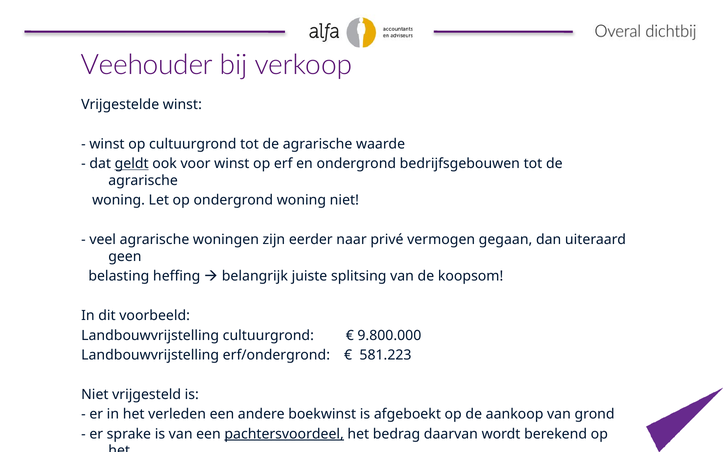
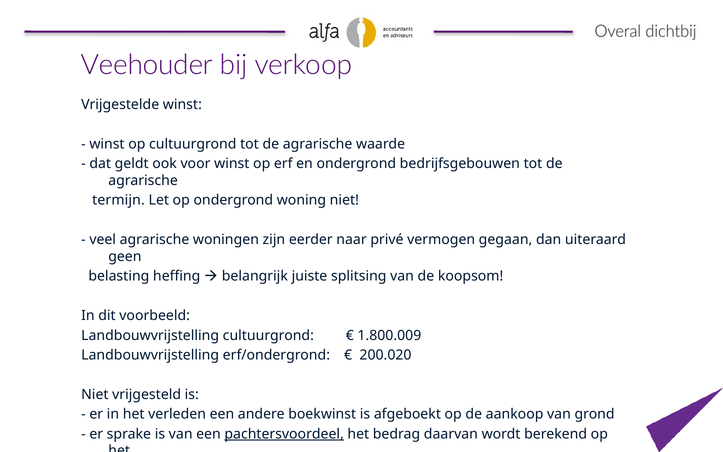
geldt underline: present -> none (132, 164)
woning: woning -> termijn (118, 200)
9.800.000: 9.800.000 -> 1.800.009 (389, 335)
581.223: 581.223 -> 200.020 (385, 355)
